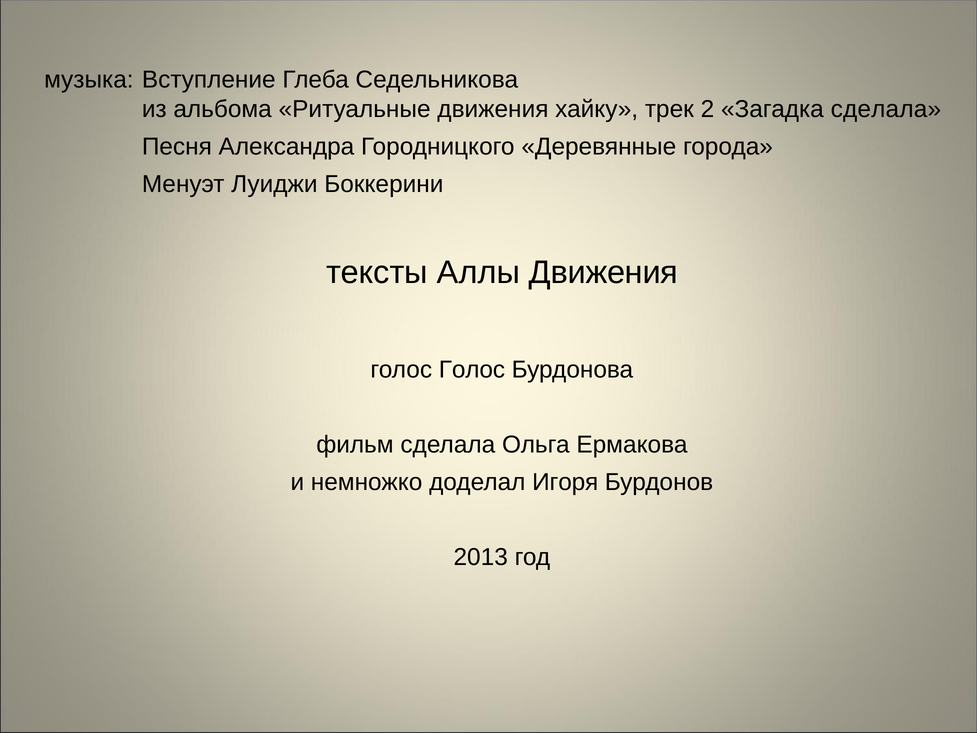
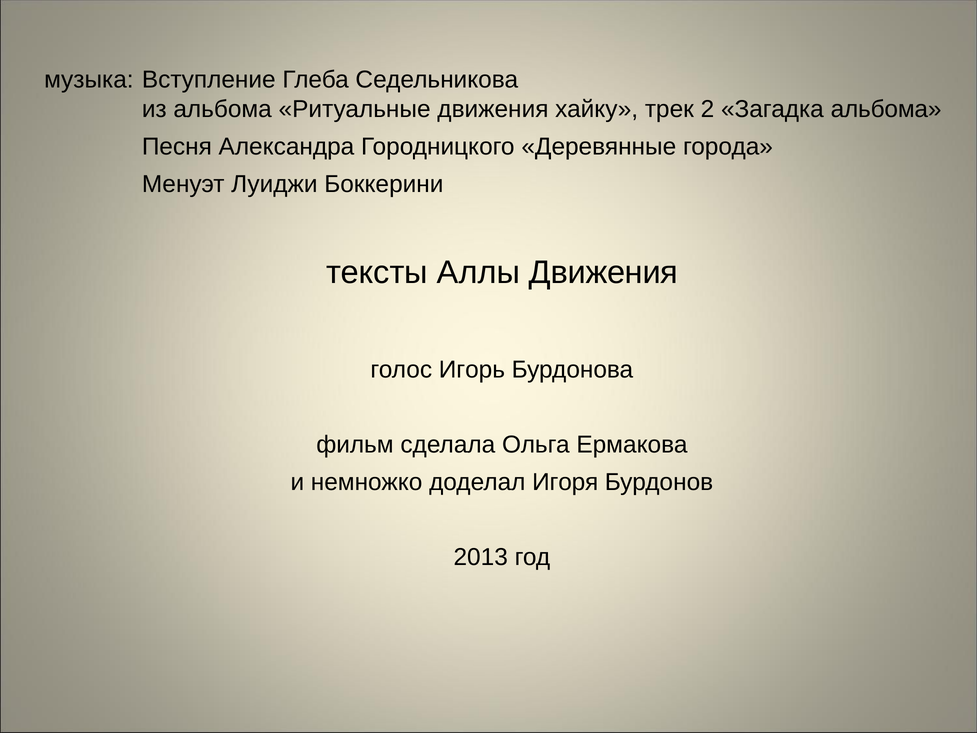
Загадка сделала: сделала -> альбома (886, 109)
голос Голос: Голос -> Игорь (472, 370)
